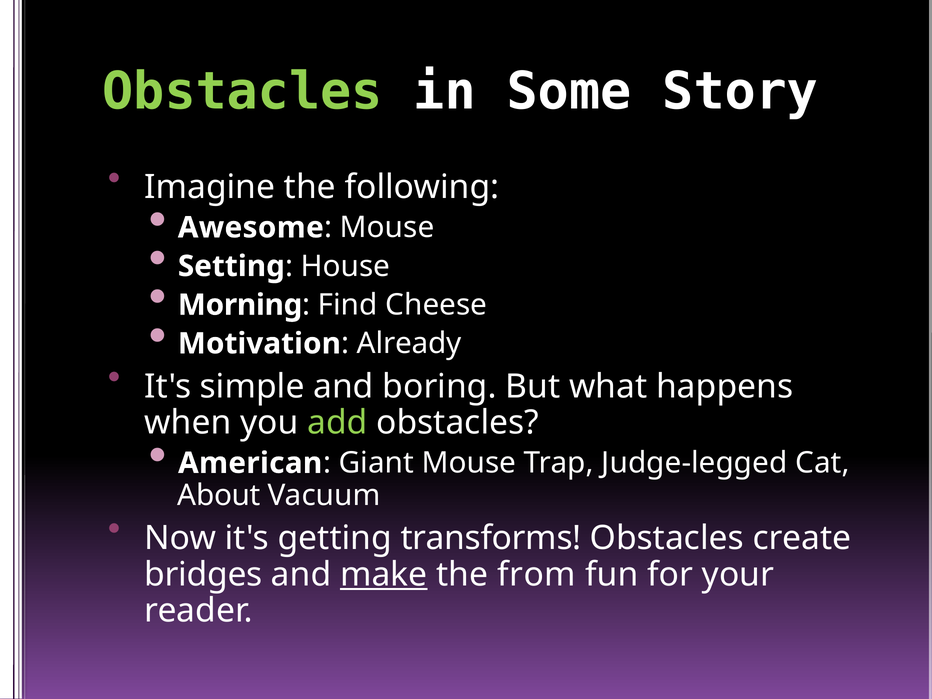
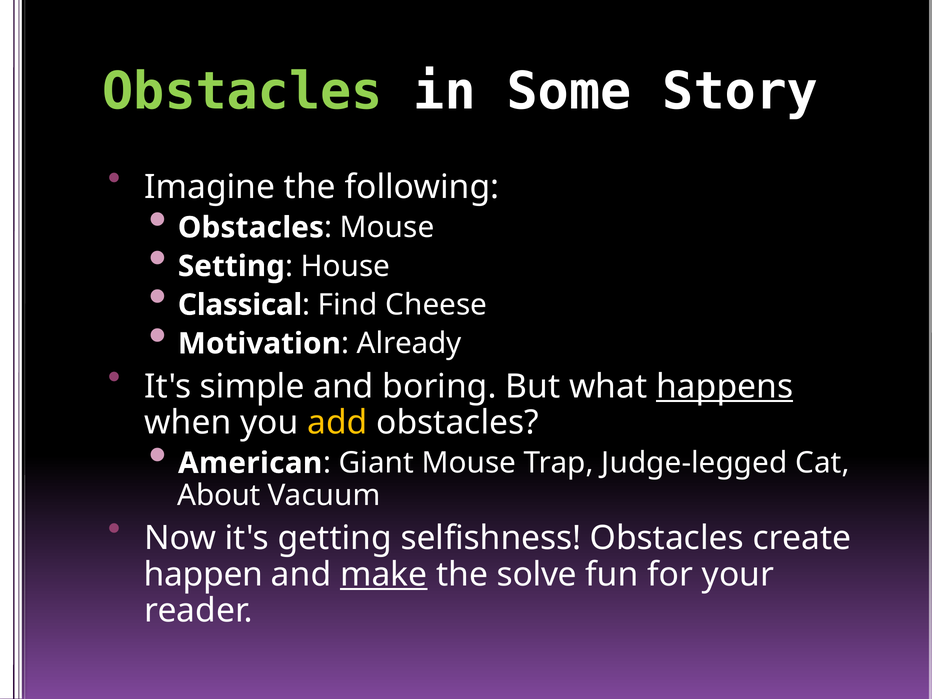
Awesome: Awesome -> Obstacles (251, 228)
Morning: Morning -> Classical (240, 305)
happens underline: none -> present (725, 387)
add colour: light green -> yellow (337, 423)
transforms: transforms -> selfishness (491, 538)
bridges: bridges -> happen (203, 574)
from: from -> solve (537, 574)
